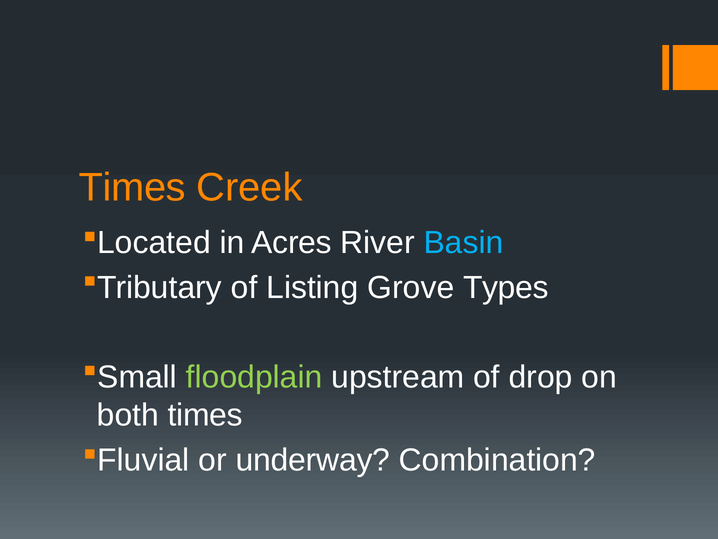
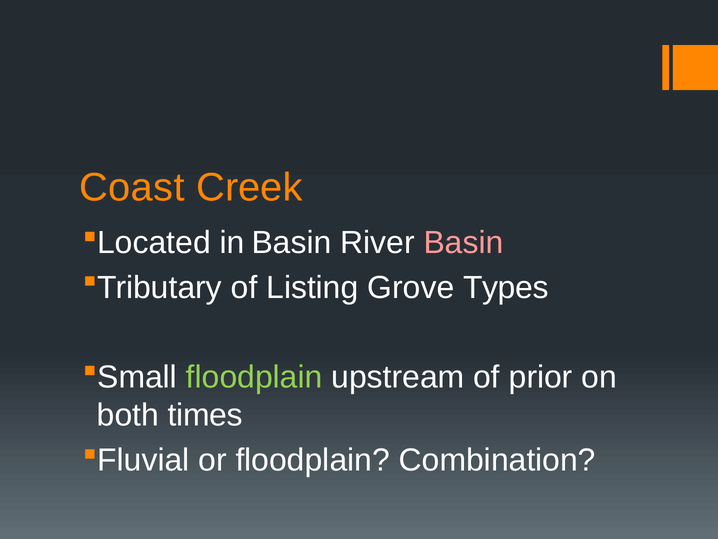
Times: Times -> Coast (132, 187)
in Acres: Acres -> Basin (291, 242)
Basin colour: light blue -> pink (463, 242)
drop: drop -> prior (541, 377)
or underway: underway -> floodplain (313, 460)
